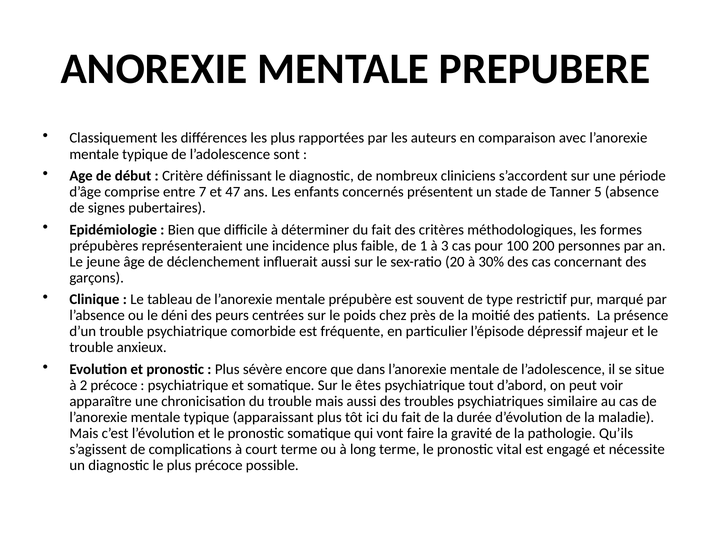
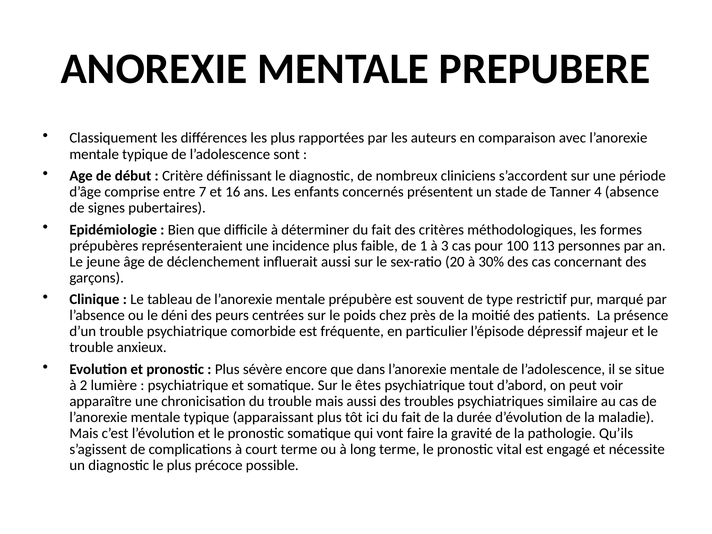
47: 47 -> 16 (233, 192)
5: 5 -> 4 (598, 192)
200: 200 -> 113 (543, 246)
2 précoce: précoce -> lumière (114, 385)
